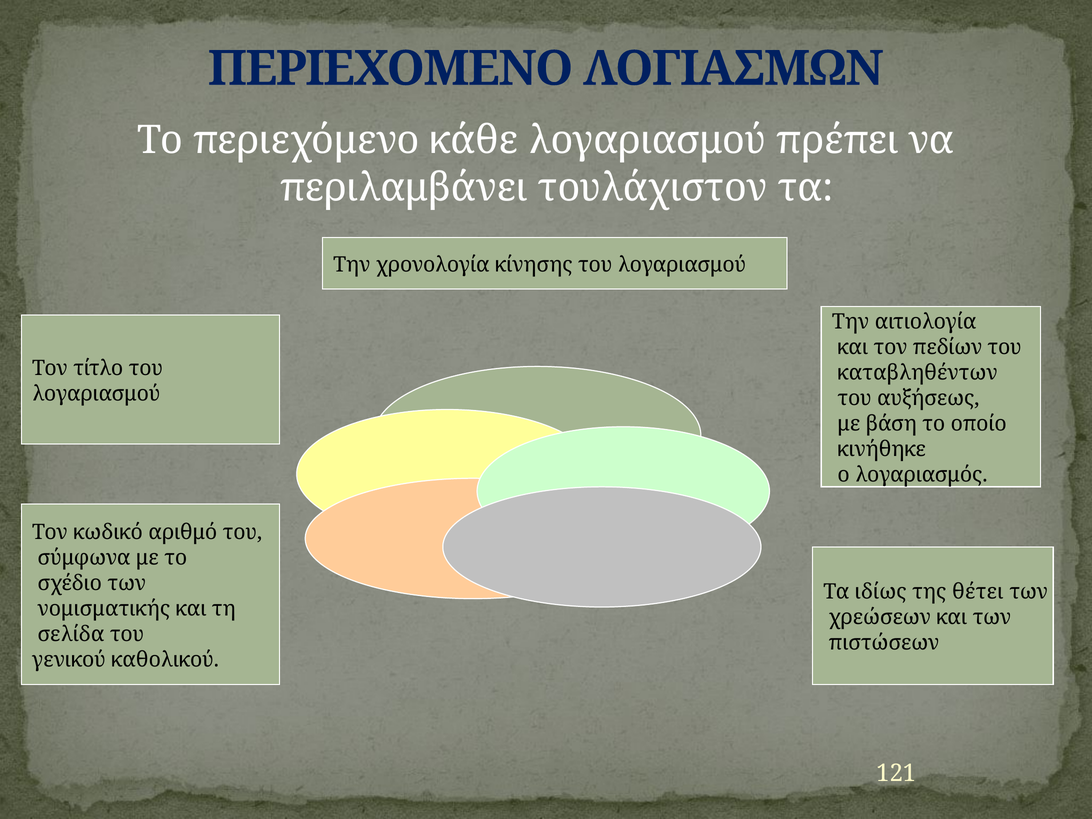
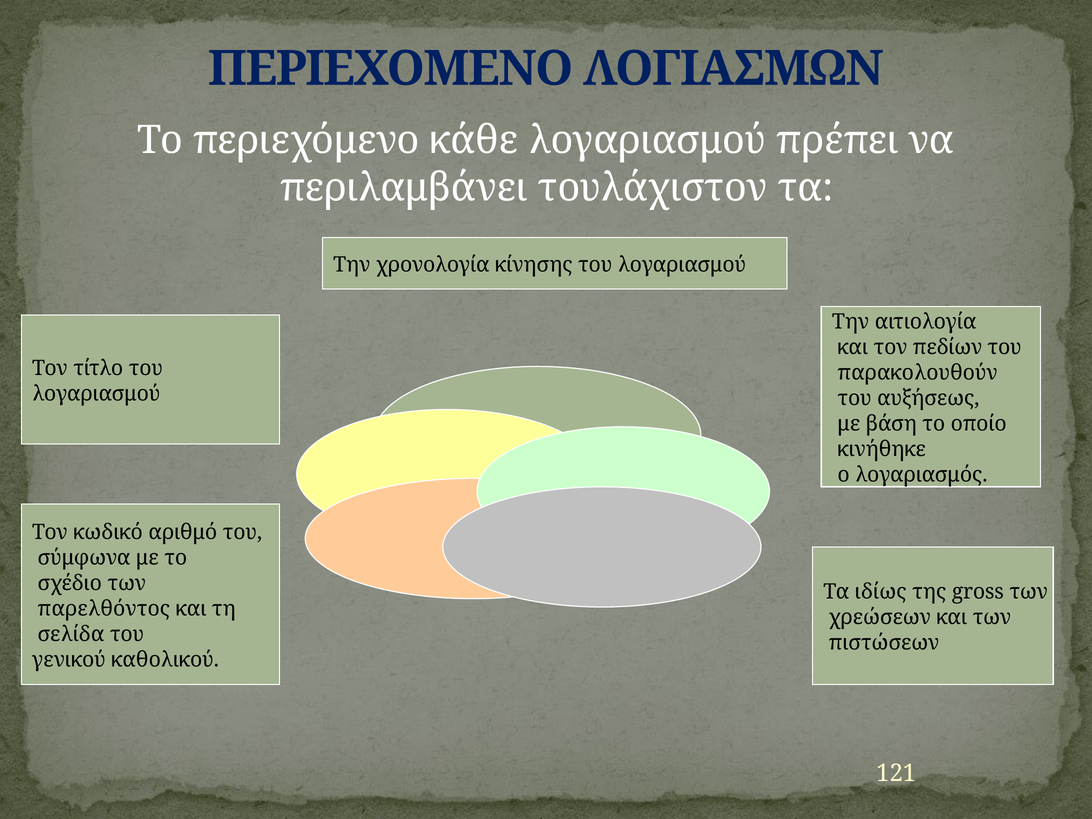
καταβληθέντων: καταβληθέντων -> παρακολουθούν (918, 373)
θέτει: θέτει -> gross (978, 592)
νομισματικής: νομισματικής -> παρελθόντος (104, 609)
